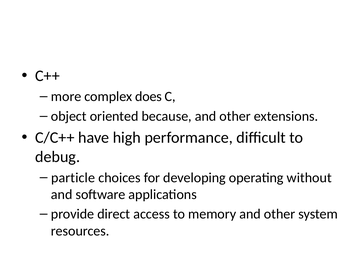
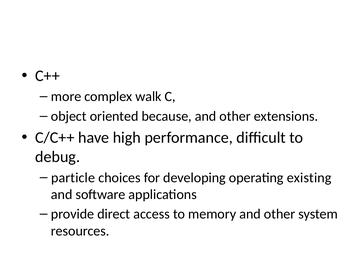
does: does -> walk (148, 96)
without: without -> existing (309, 177)
